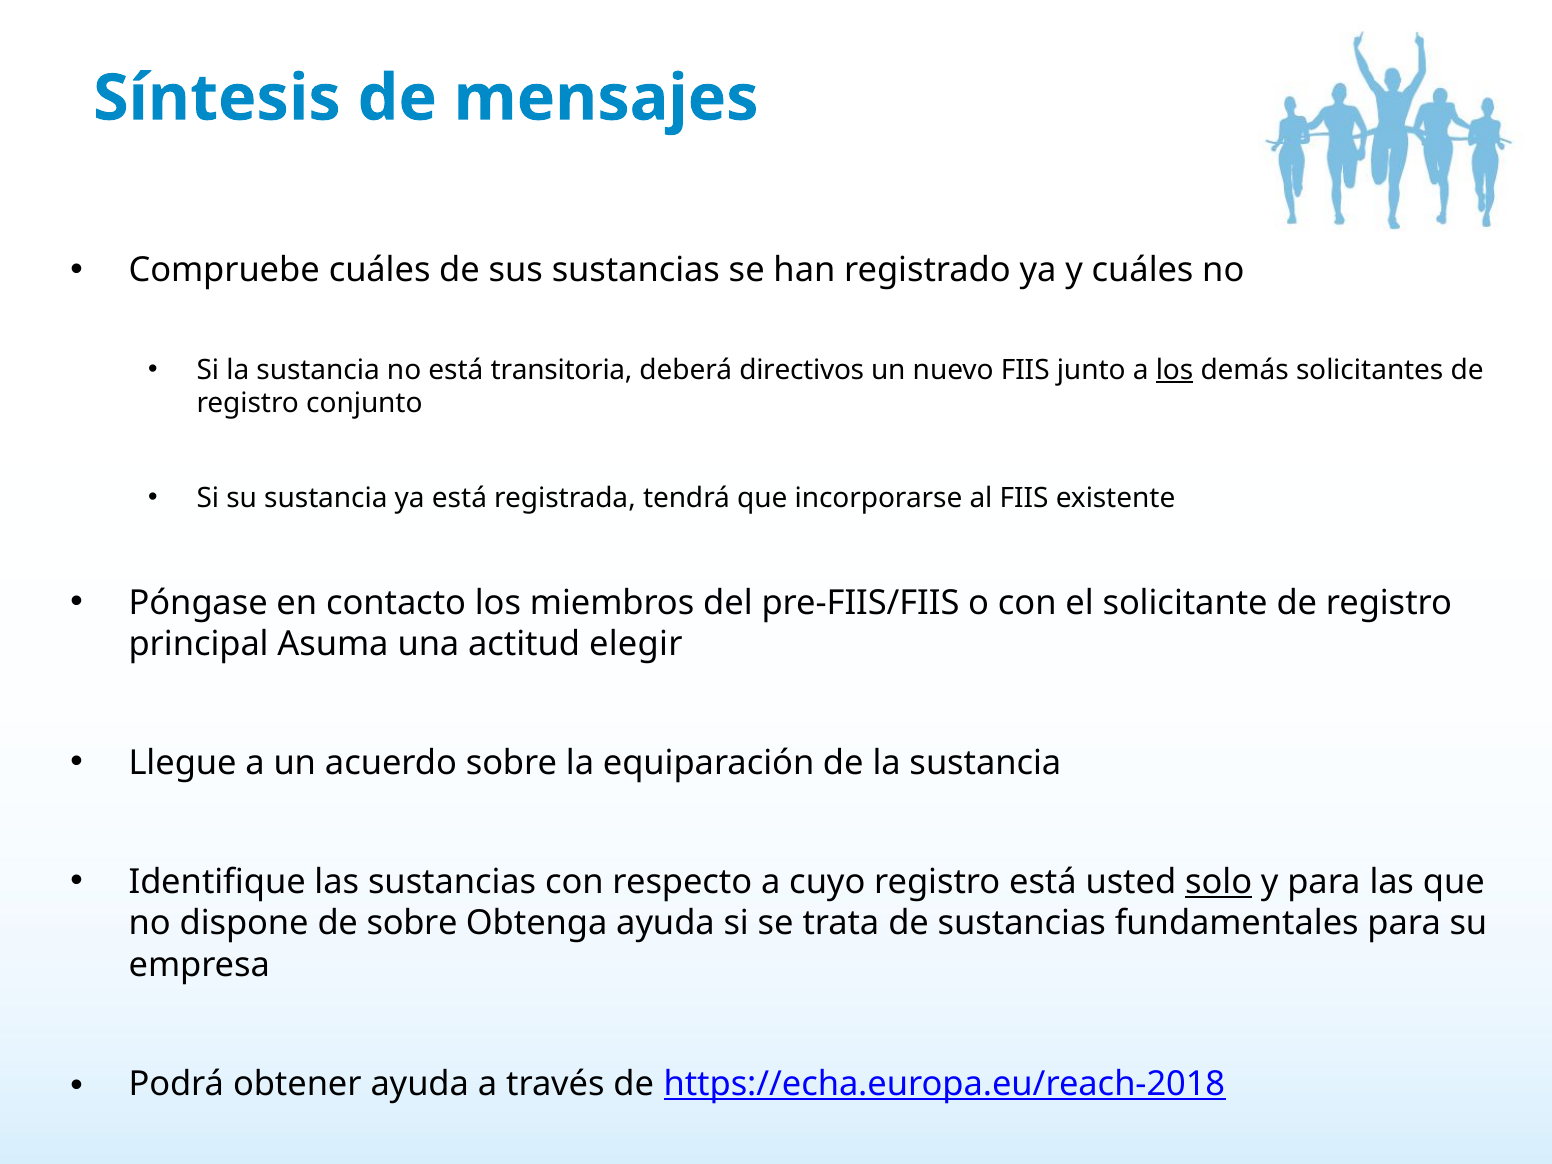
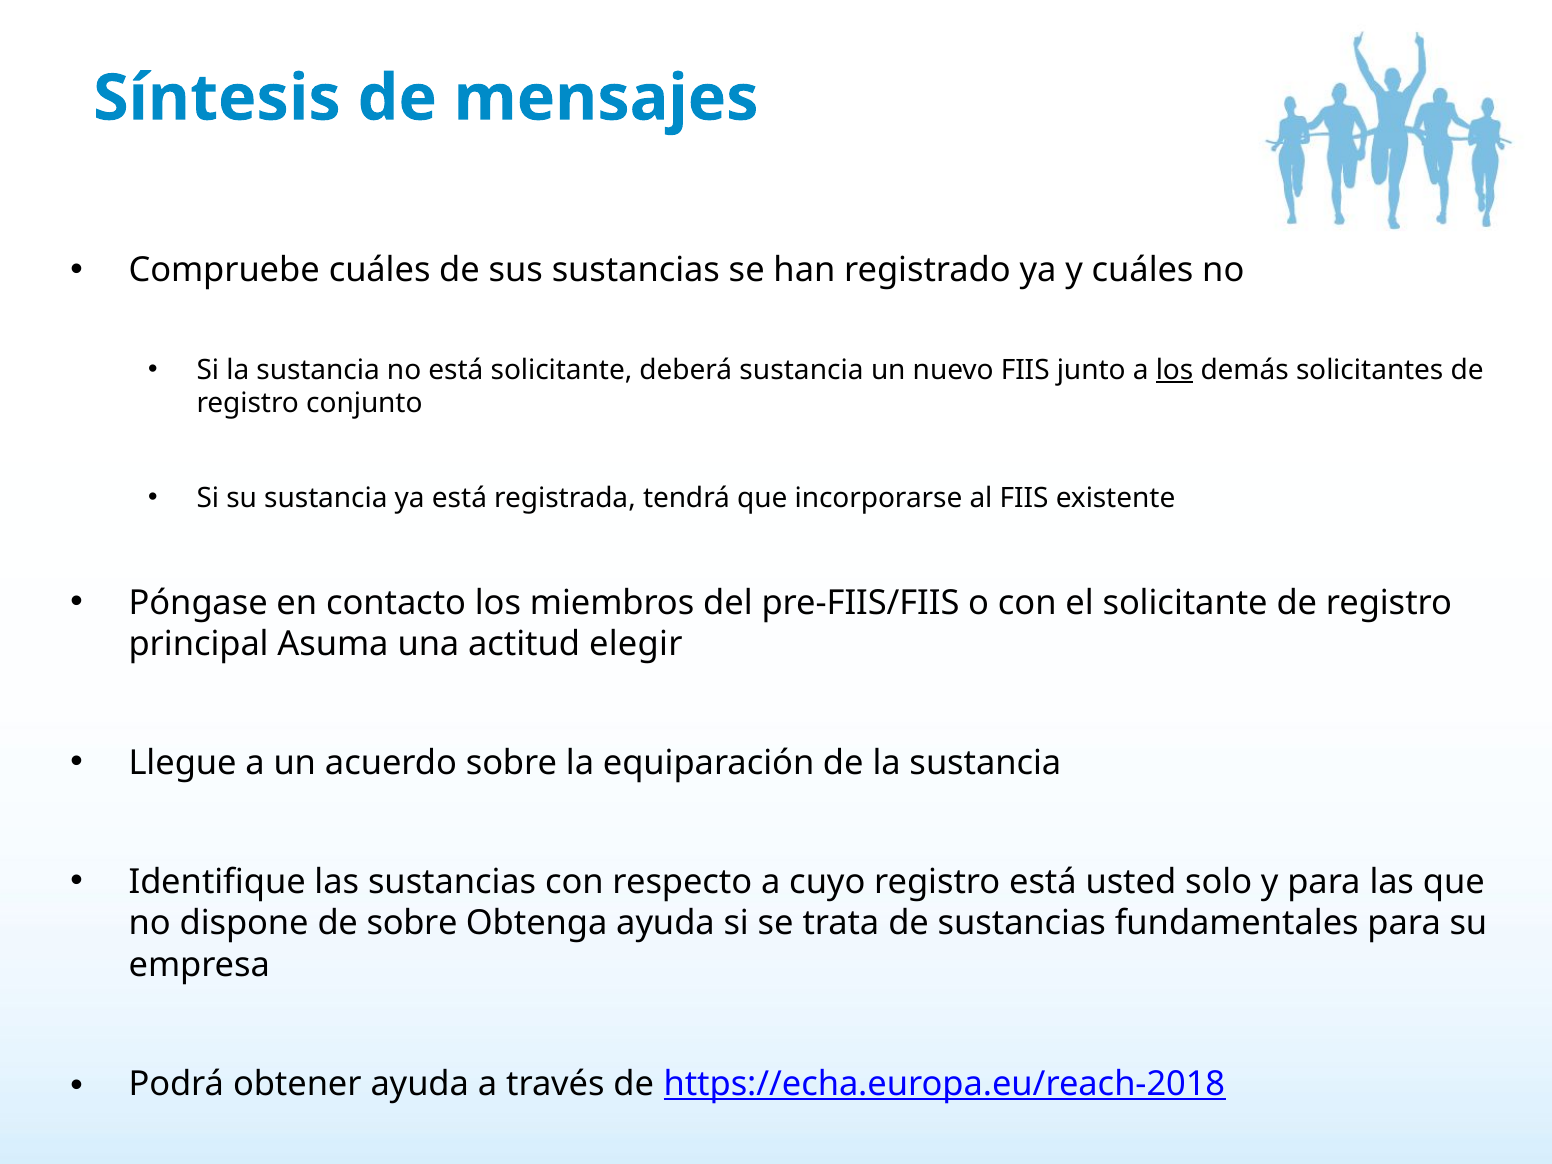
está transitoria: transitoria -> solicitante (561, 370)
deberá directivos: directivos -> sustancia (802, 370)
solo underline: present -> none (1219, 882)
